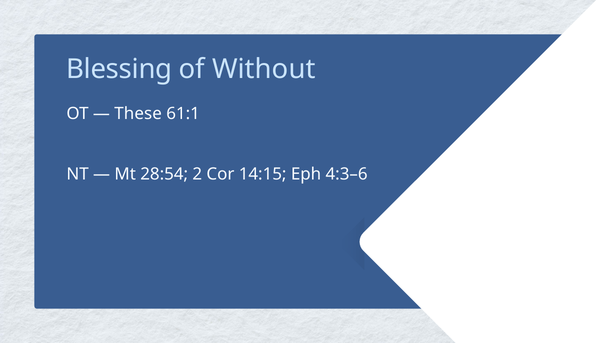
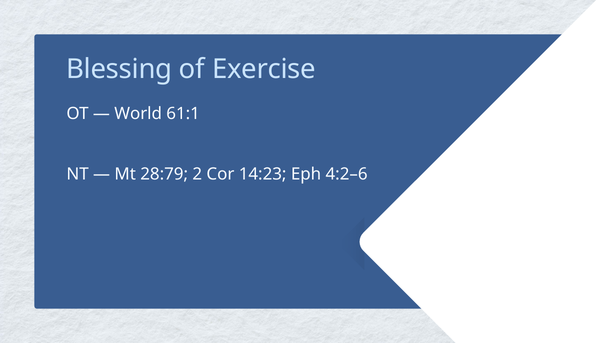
Without: Without -> Exercise (264, 69)
These: These -> World (138, 113)
28:54: 28:54 -> 28:79 (164, 174)
14:15: 14:15 -> 14:23 (263, 174)
4:3–6: 4:3–6 -> 4:2–6 (347, 174)
